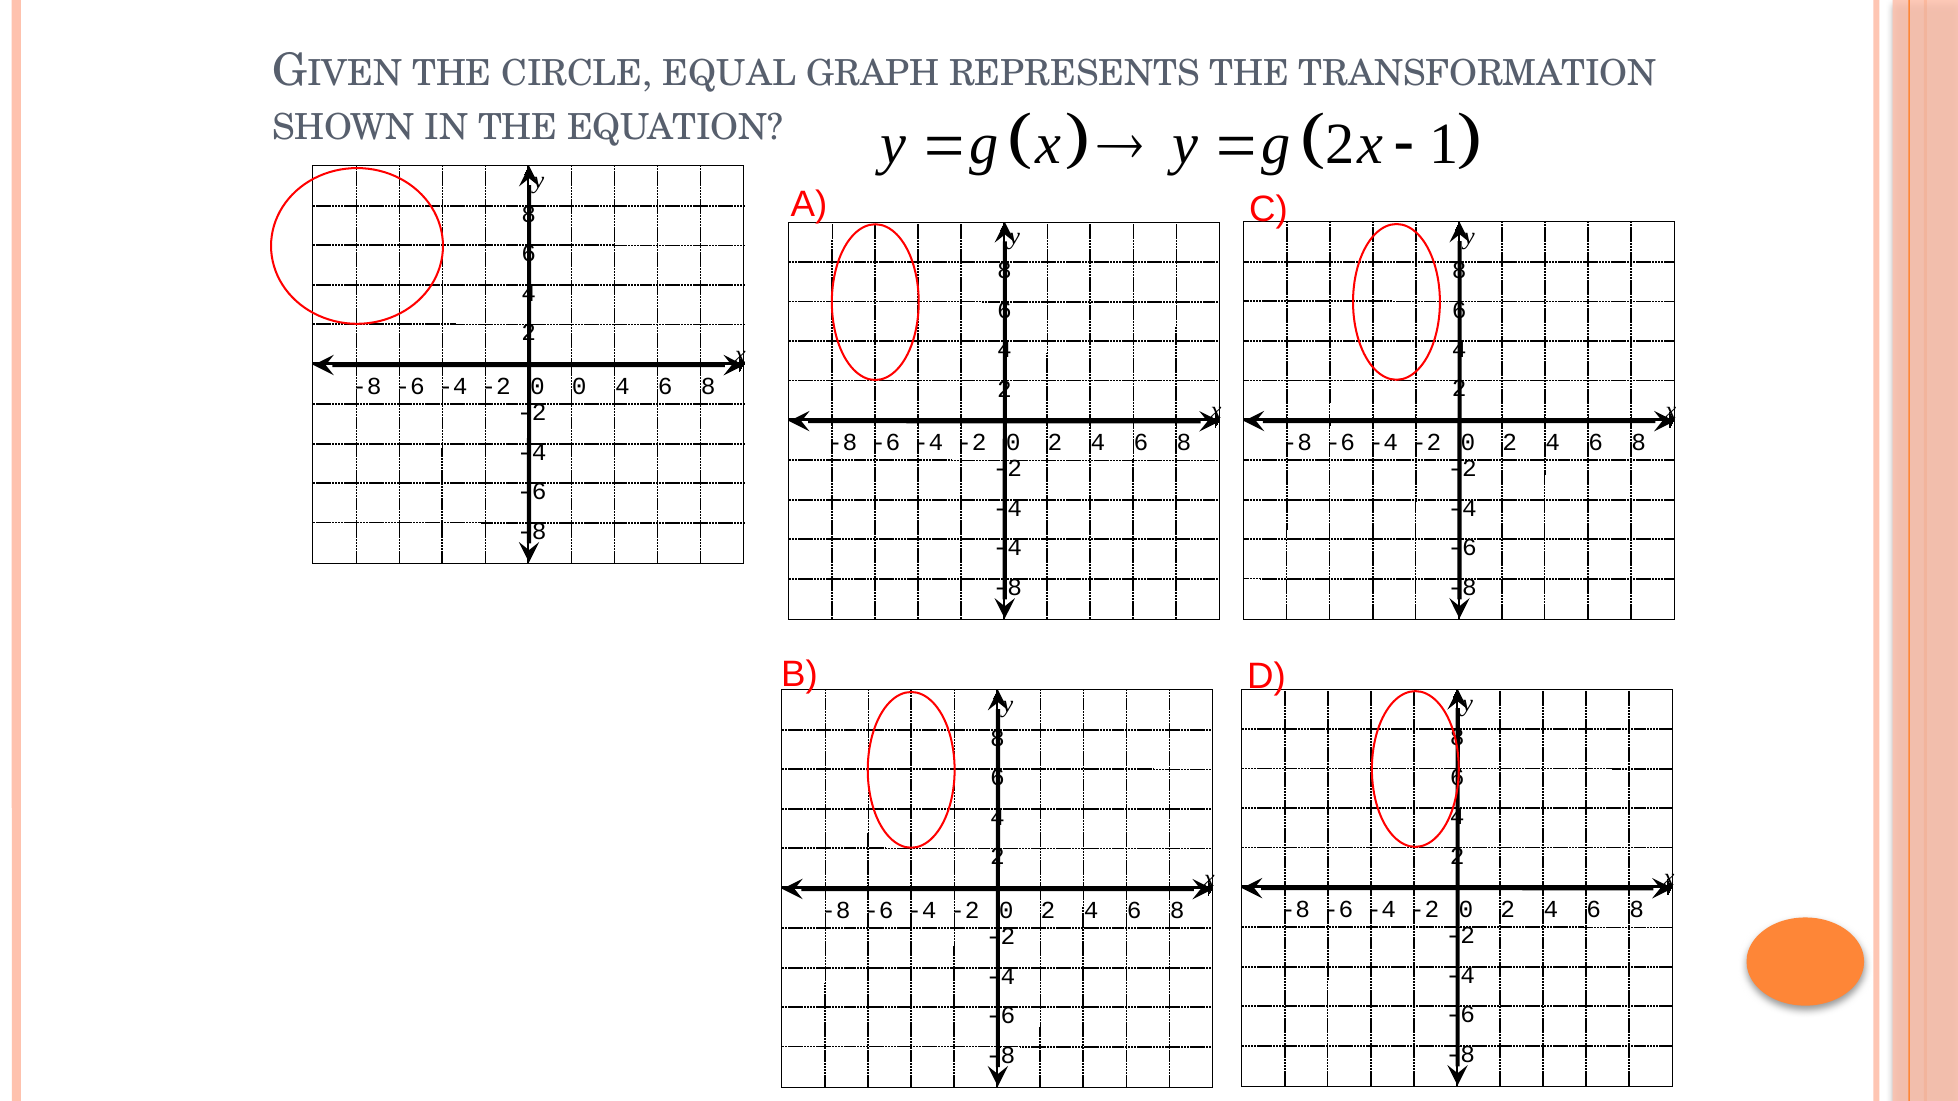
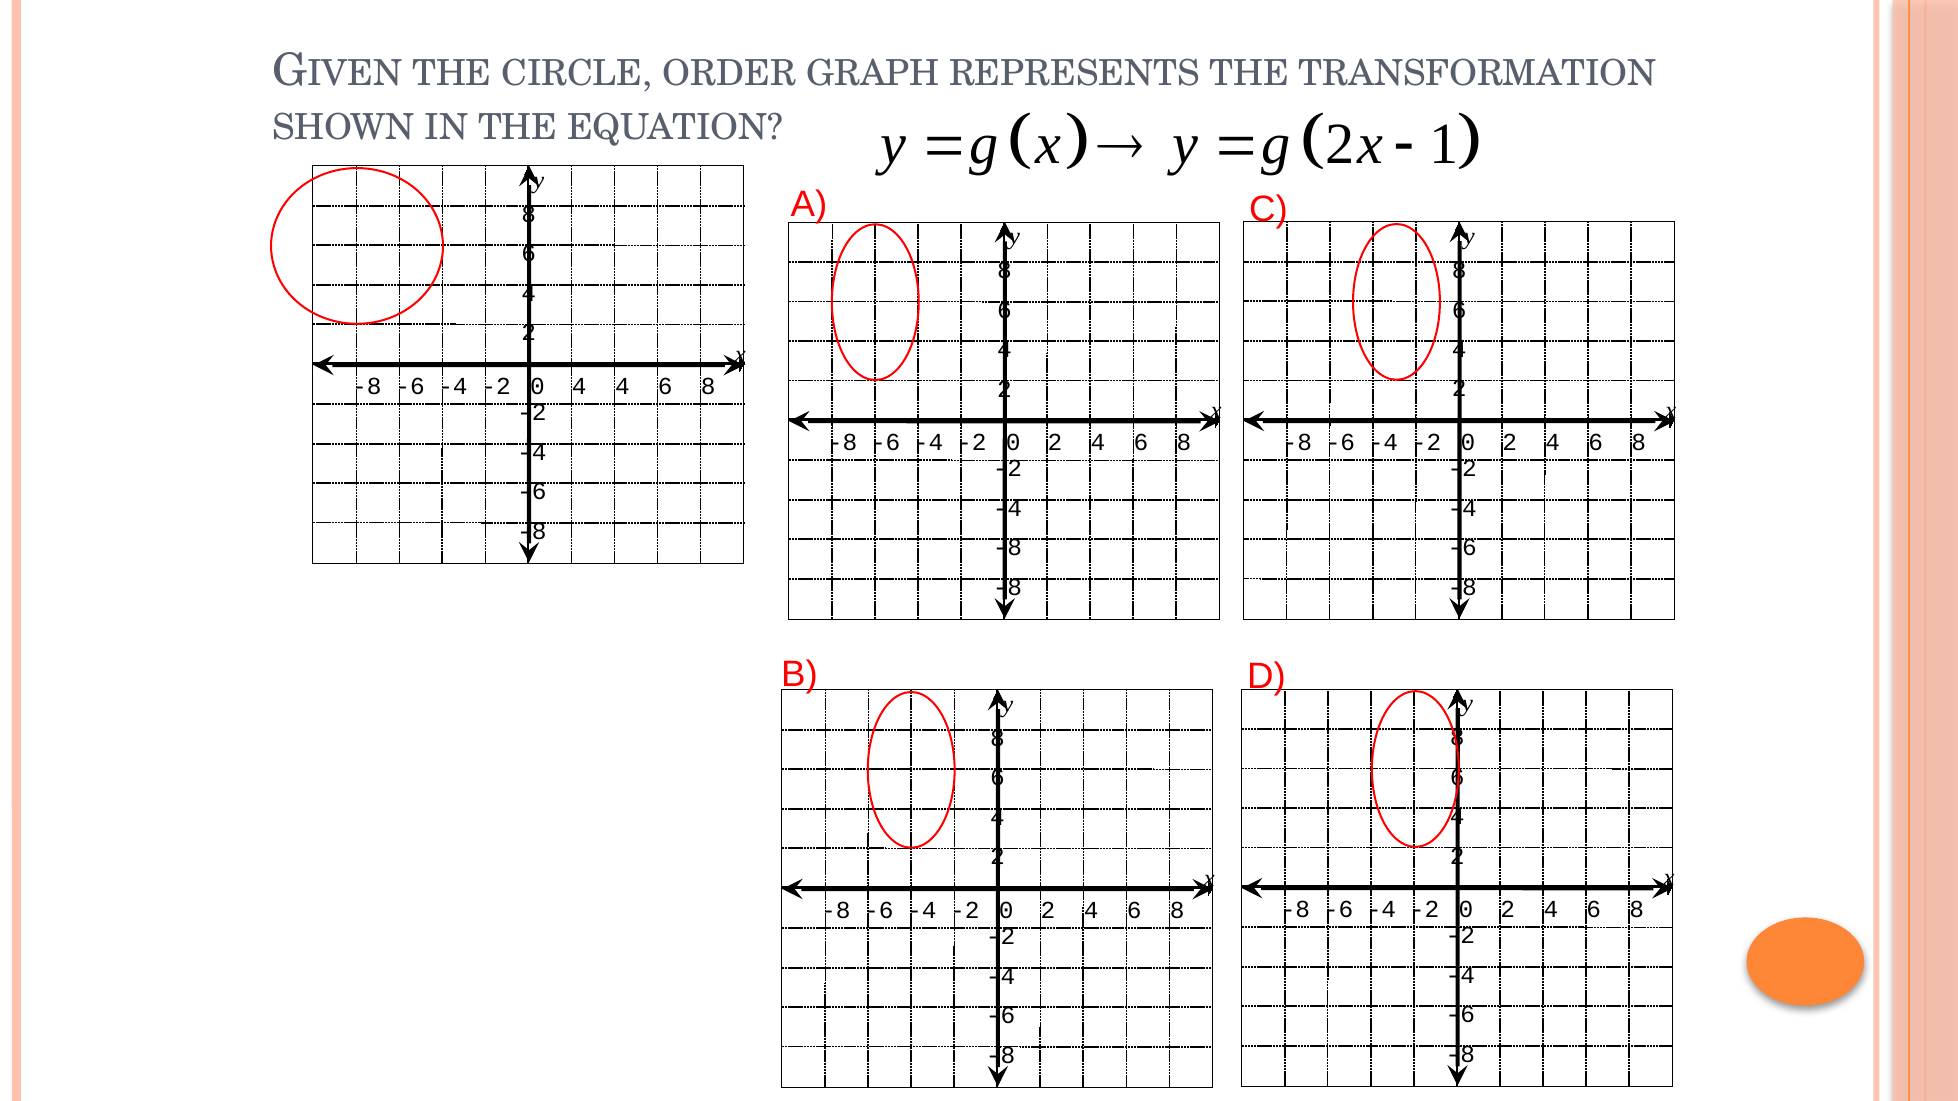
EQUAL: EQUAL -> ORDER (730, 74)
0 0: 0 -> 4 (579, 386)
-4: -4 -> -8 (1007, 548)
